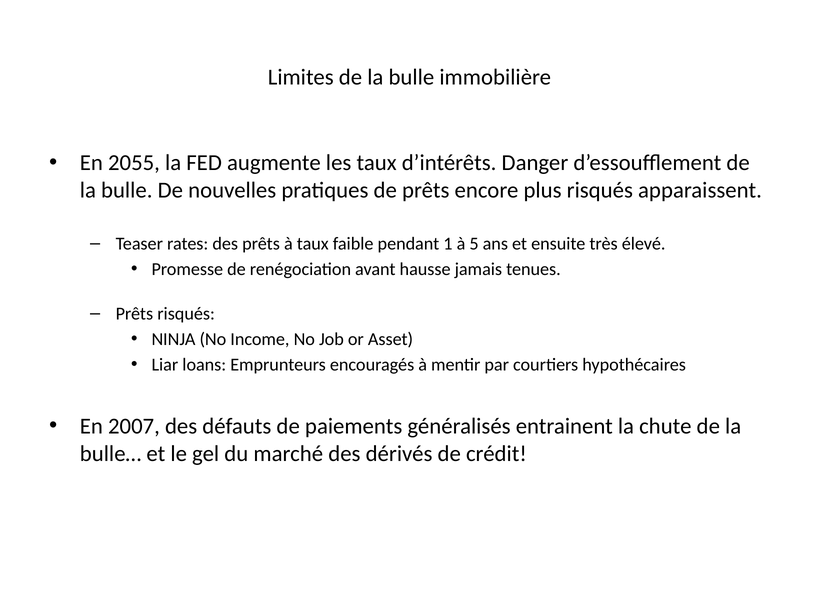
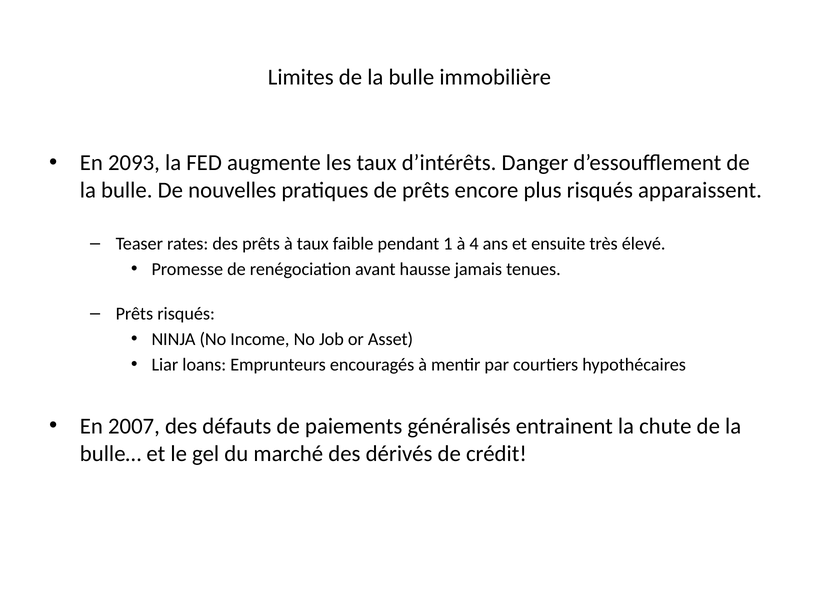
2055: 2055 -> 2093 (134, 163)
5: 5 -> 4 (474, 243)
